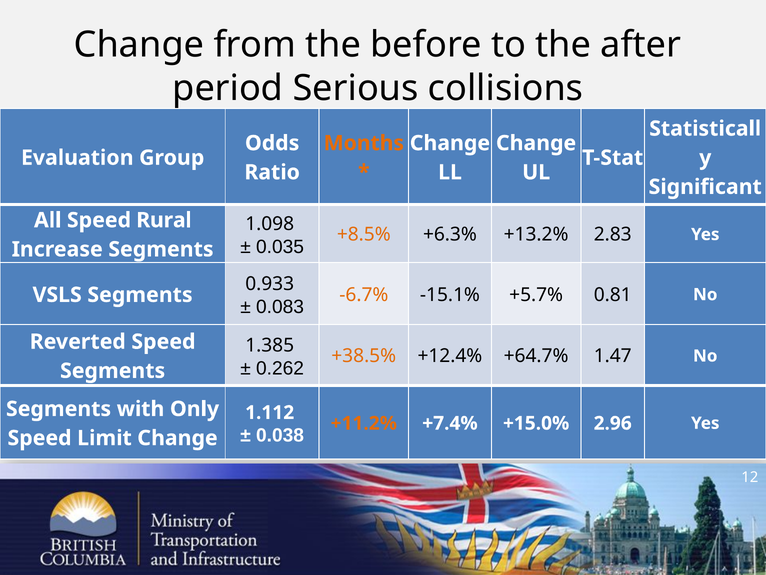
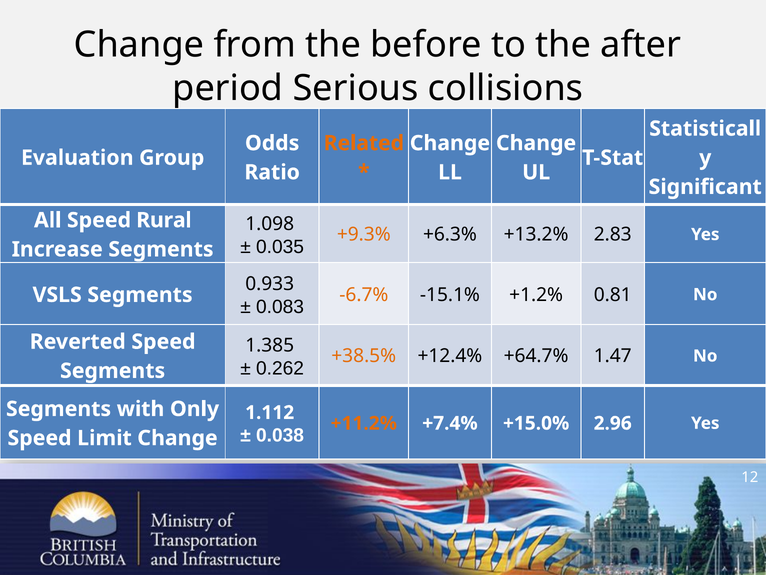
Months: Months -> Related (364, 143)
+8.5%: +8.5% -> +9.3% (364, 234)
+5.7%: +5.7% -> +1.2% (536, 294)
